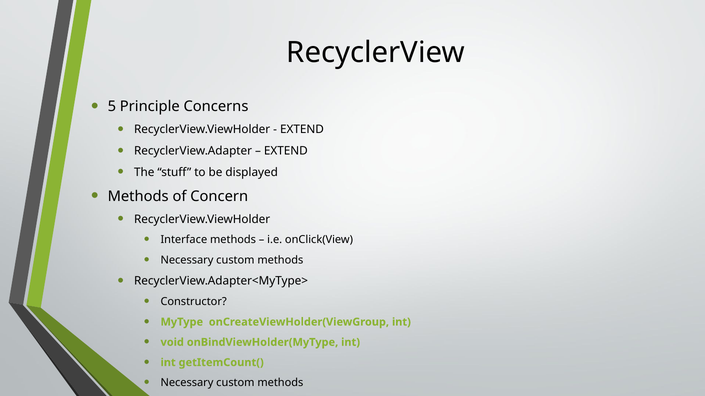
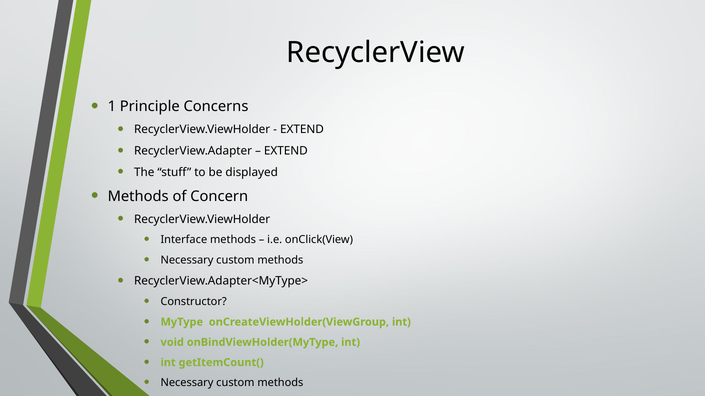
5: 5 -> 1 (112, 107)
